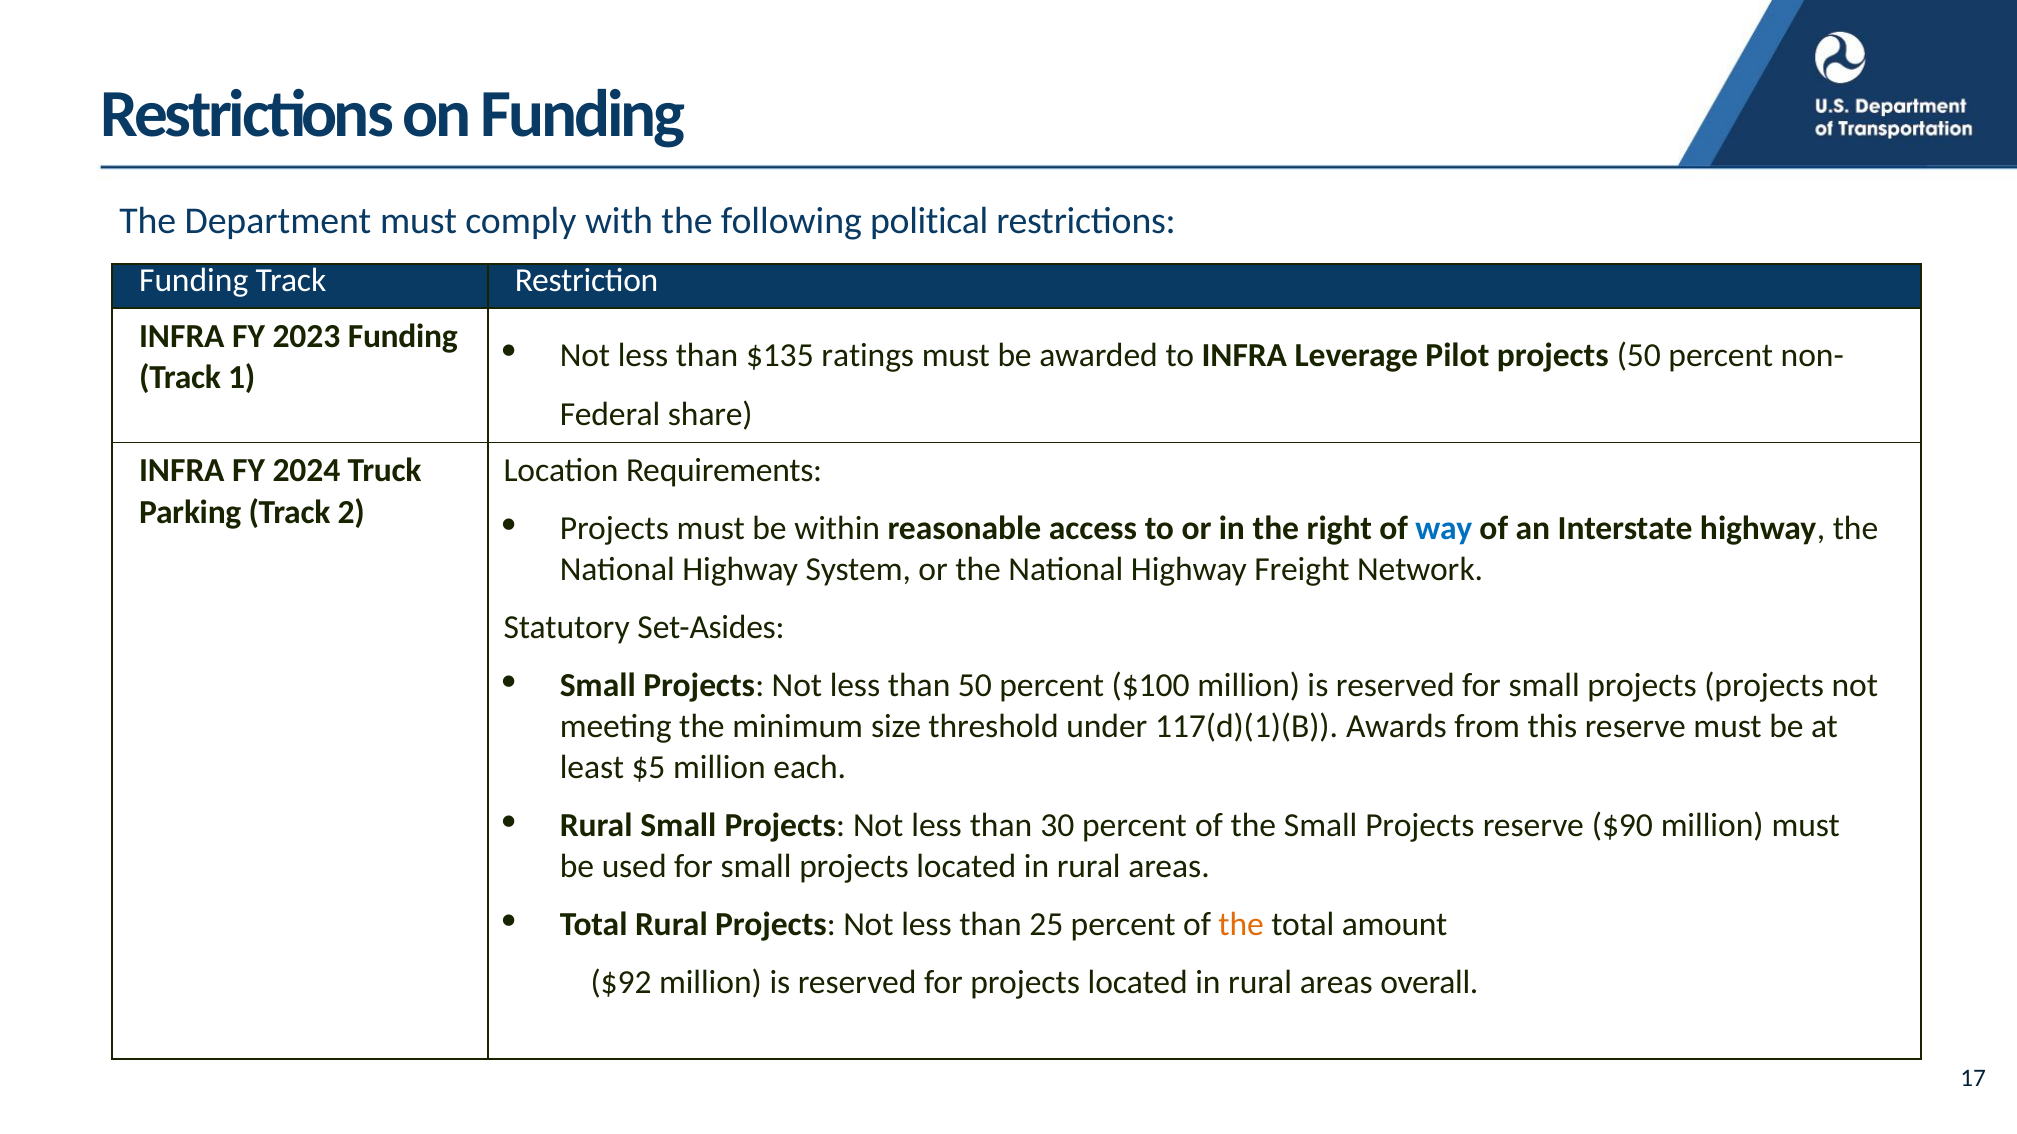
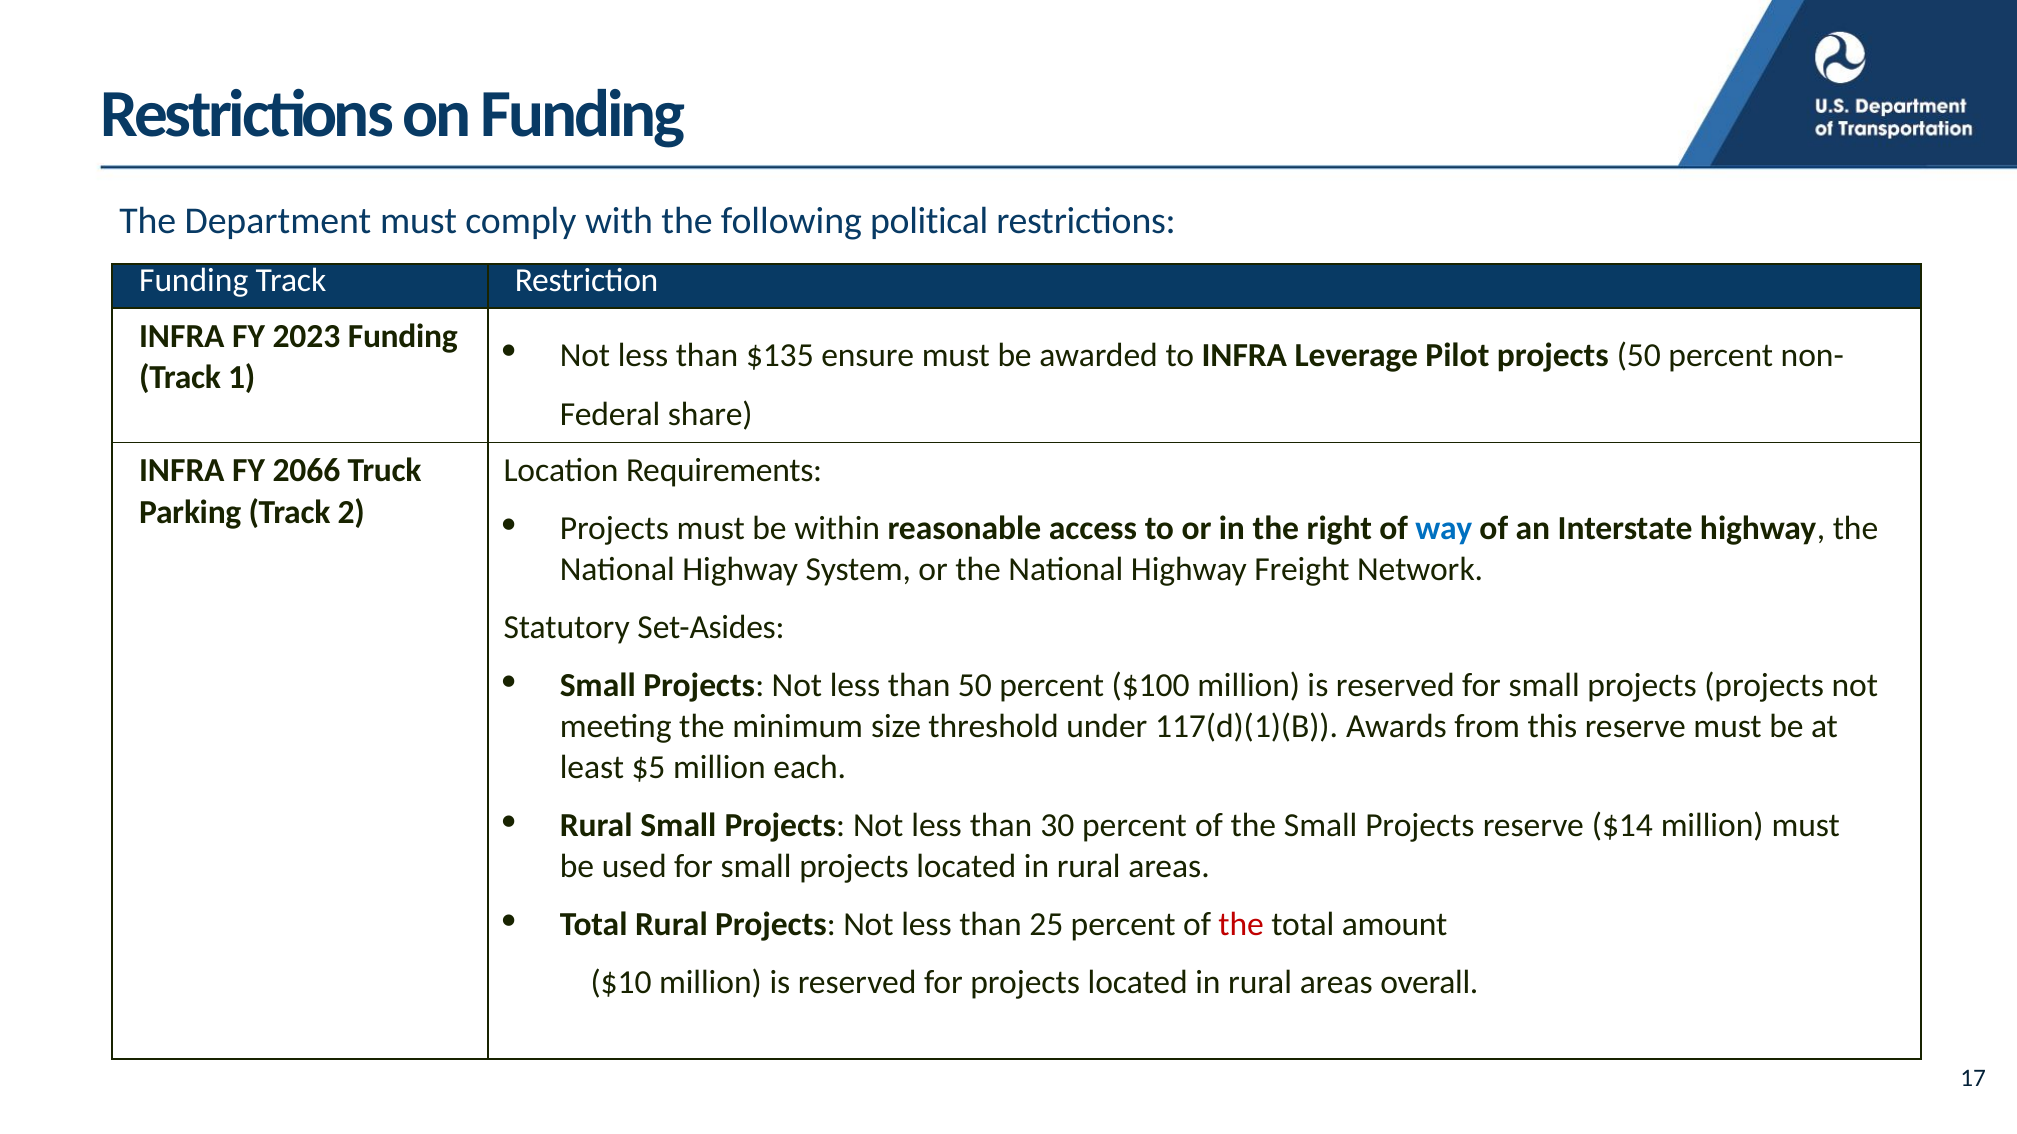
ratings: ratings -> ensure (868, 355)
2024: 2024 -> 2066 (306, 471)
$90: $90 -> $14 (1622, 826)
the colour: orange -> red (1241, 925)
$92: $92 -> $10 (621, 983)
